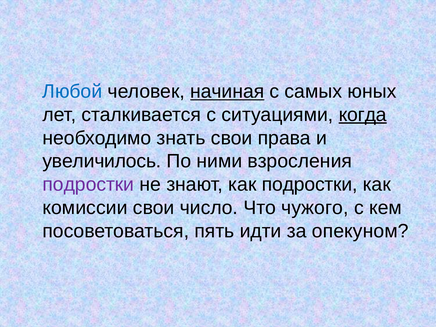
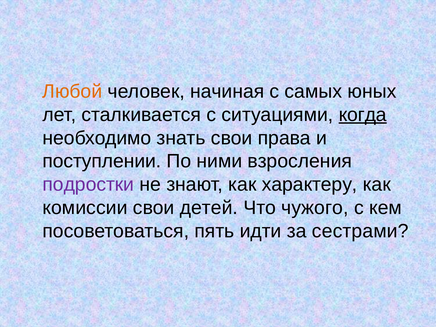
Любой colour: blue -> orange (72, 91)
начиная underline: present -> none (227, 91)
увеличилось: увеличилось -> поступлении (102, 161)
как подростки: подростки -> характеру (310, 185)
число: число -> детей (209, 208)
опекуном: опекуном -> сестрами (360, 231)
